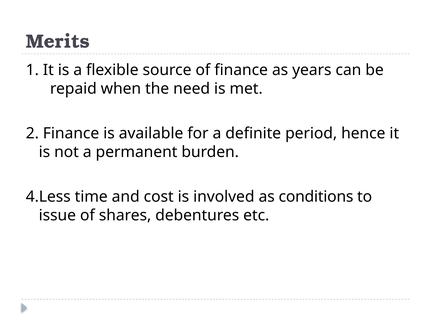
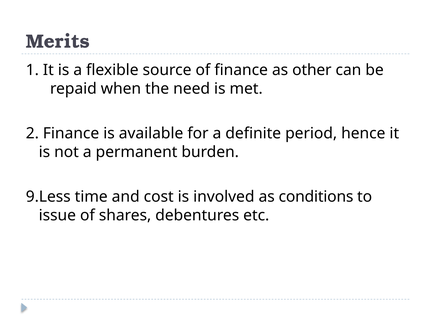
years: years -> other (312, 70)
4.Less: 4.Less -> 9.Less (48, 197)
